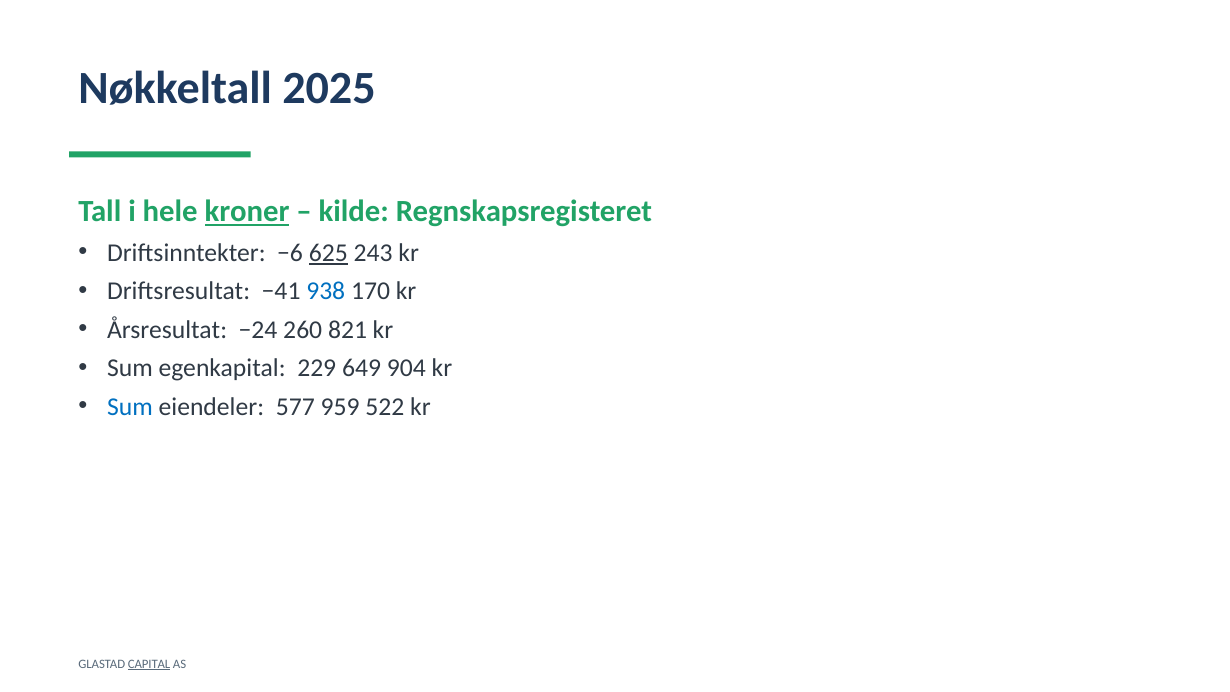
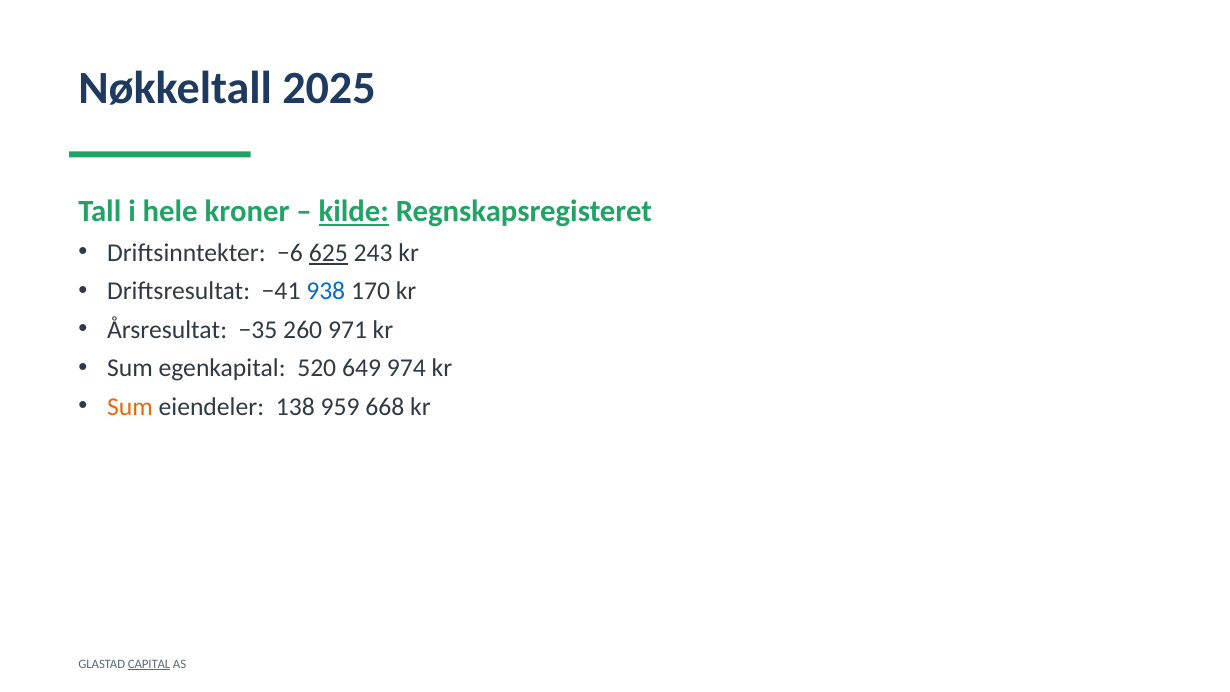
kroner underline: present -> none (247, 212)
kilde underline: none -> present (354, 212)
−24: −24 -> −35 (258, 330)
821: 821 -> 971 (348, 330)
229: 229 -> 520 (317, 368)
904: 904 -> 974 (406, 368)
Sum colour: blue -> orange (130, 407)
577: 577 -> 138 (295, 407)
522: 522 -> 668 (385, 407)
